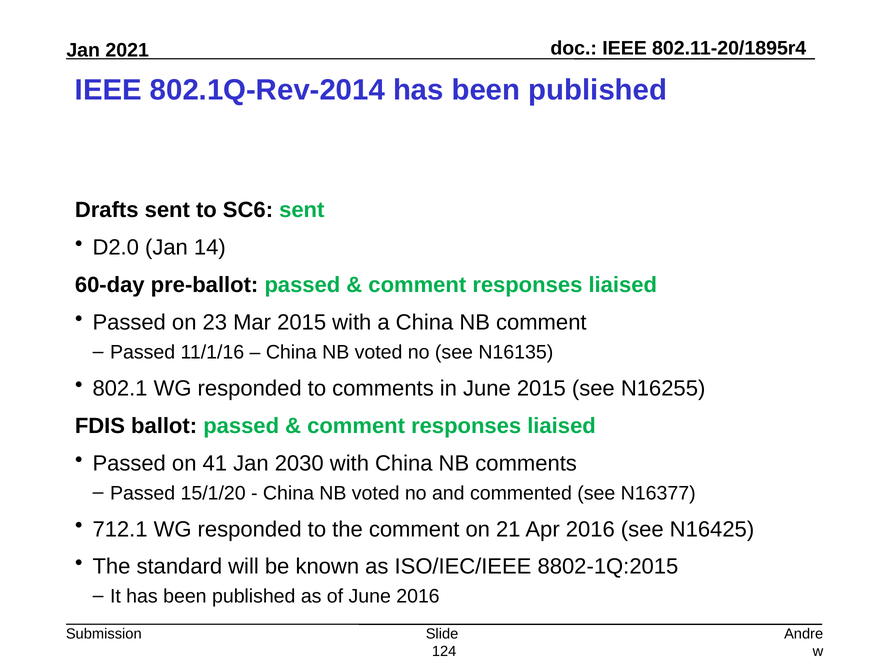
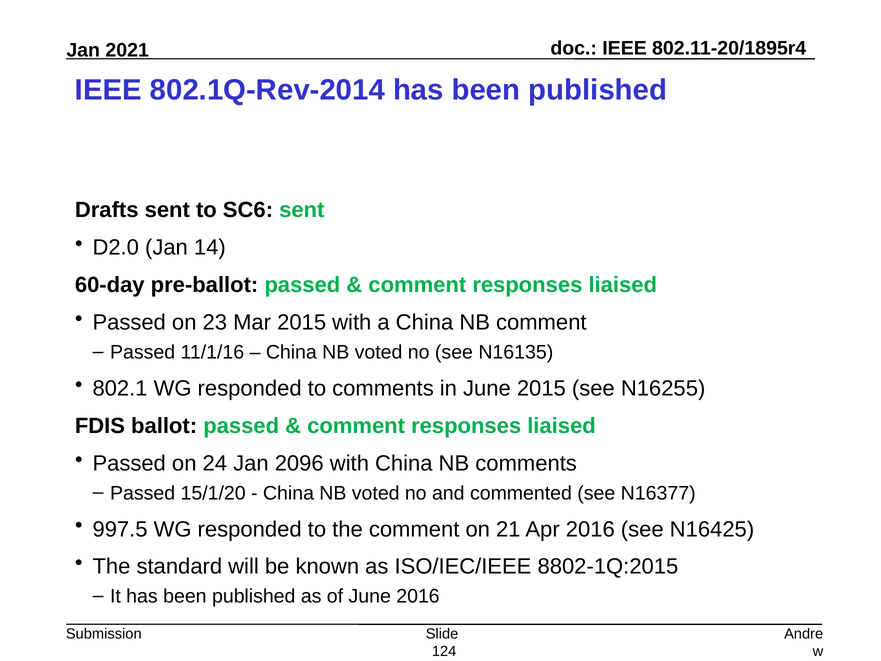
41: 41 -> 24 (215, 463)
2030: 2030 -> 2096 (299, 463)
712.1: 712.1 -> 997.5 (120, 529)
